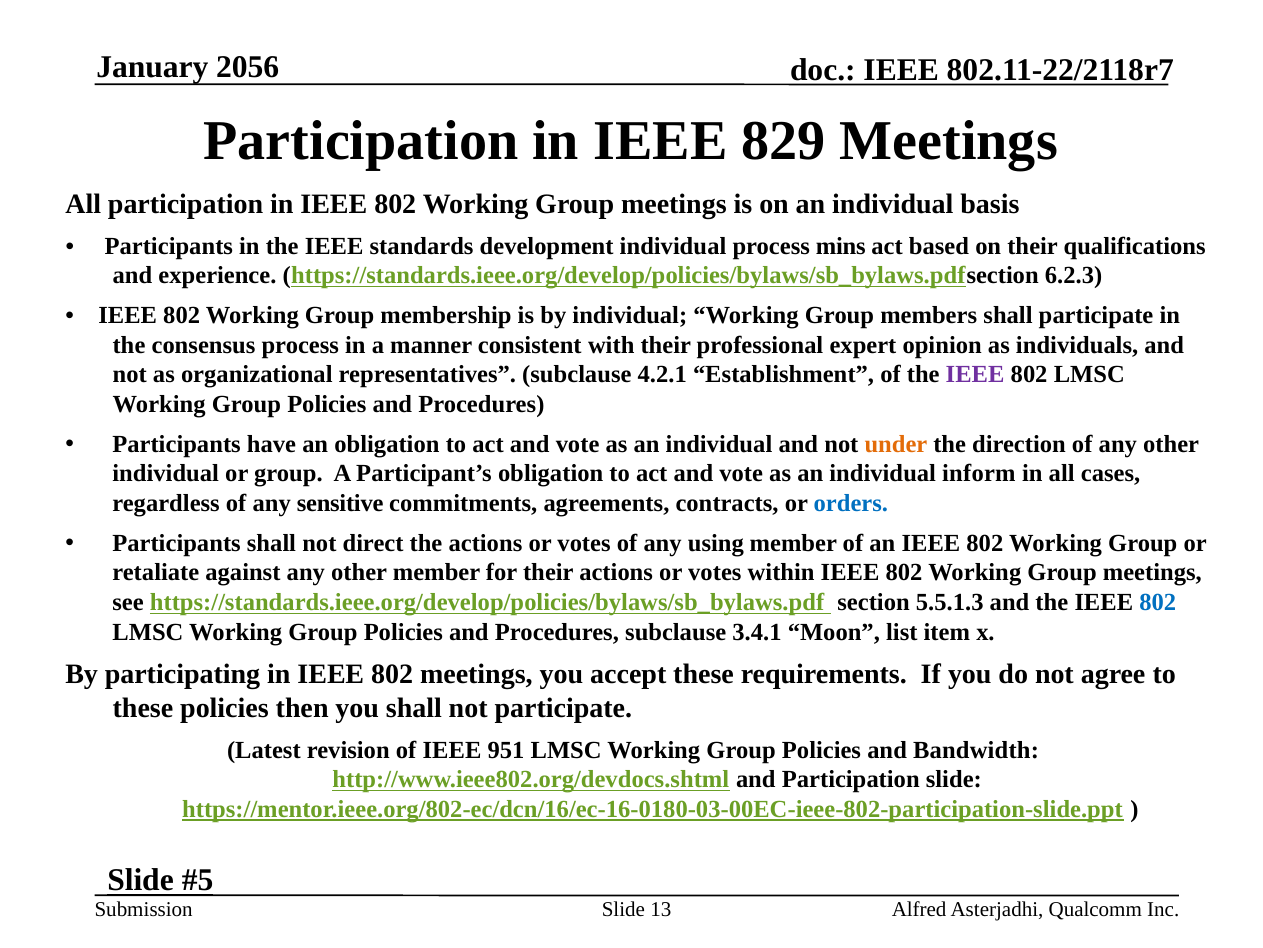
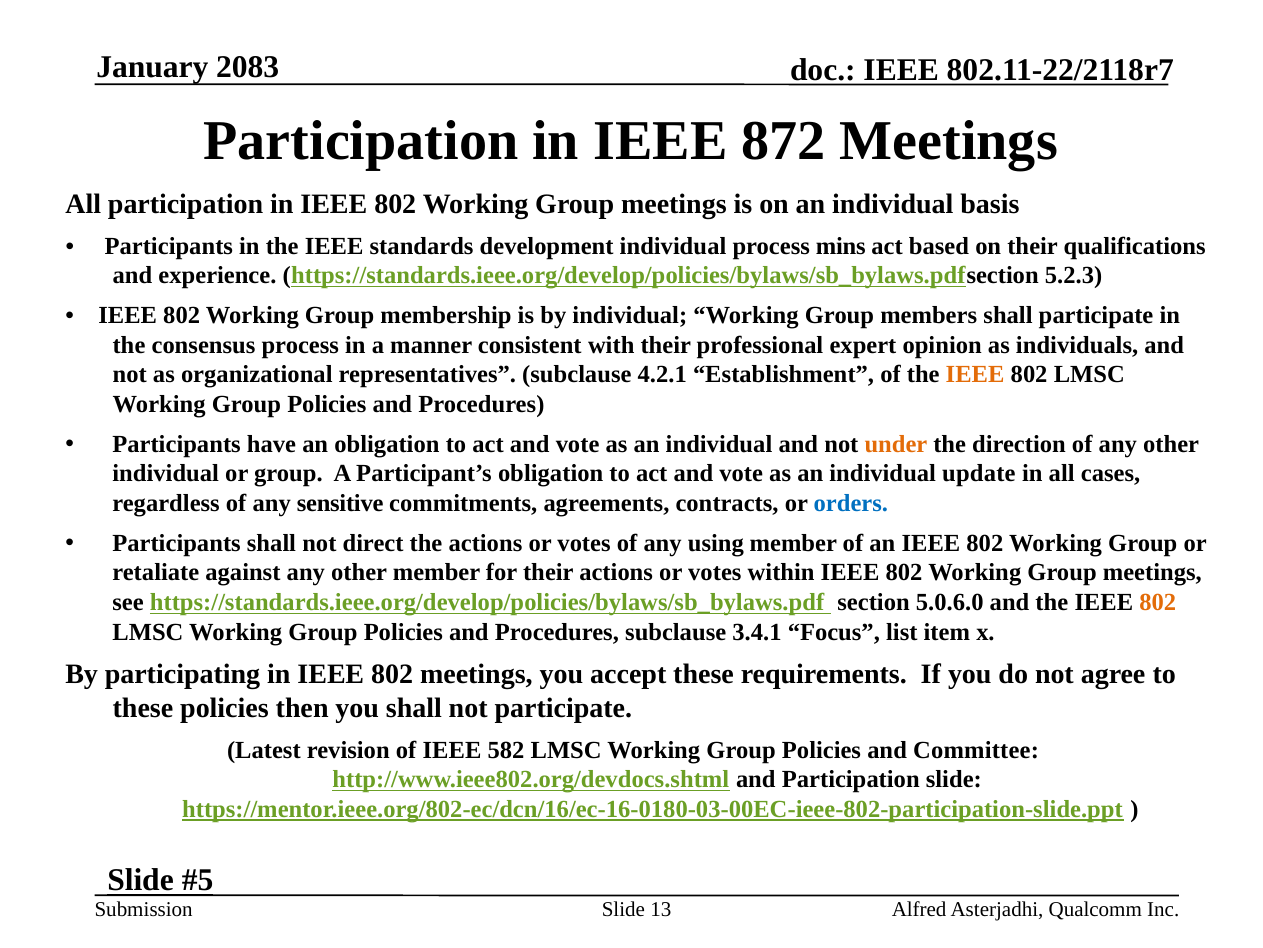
2056: 2056 -> 2083 (248, 67)
829: 829 -> 872 (784, 141)
6.2.3: 6.2.3 -> 5.2.3 (1074, 275)
IEEE colour: purple -> orange (975, 374)
inform: inform -> update (979, 473)
5.5.1.3: 5.5.1.3 -> 5.0.6.0 (950, 602)
802 colour: blue -> orange (1158, 602)
Moon: Moon -> Focus (834, 631)
951: 951 -> 582 (506, 749)
Bandwidth: Bandwidth -> Committee (976, 749)
